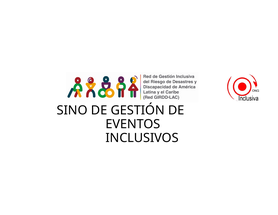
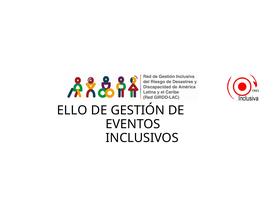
SINO: SINO -> ELLO (72, 110)
